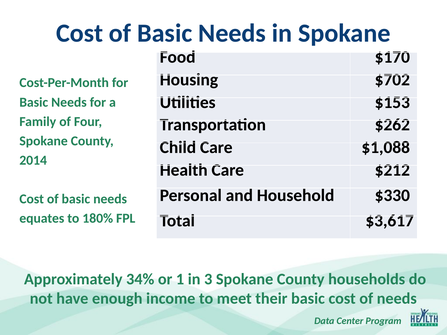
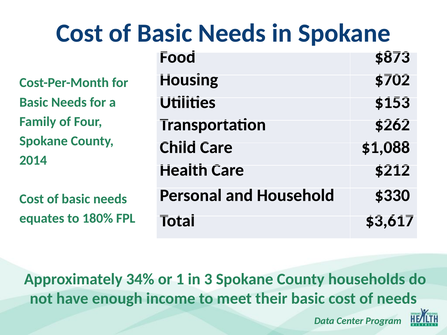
$170: $170 -> $873 (392, 57)
